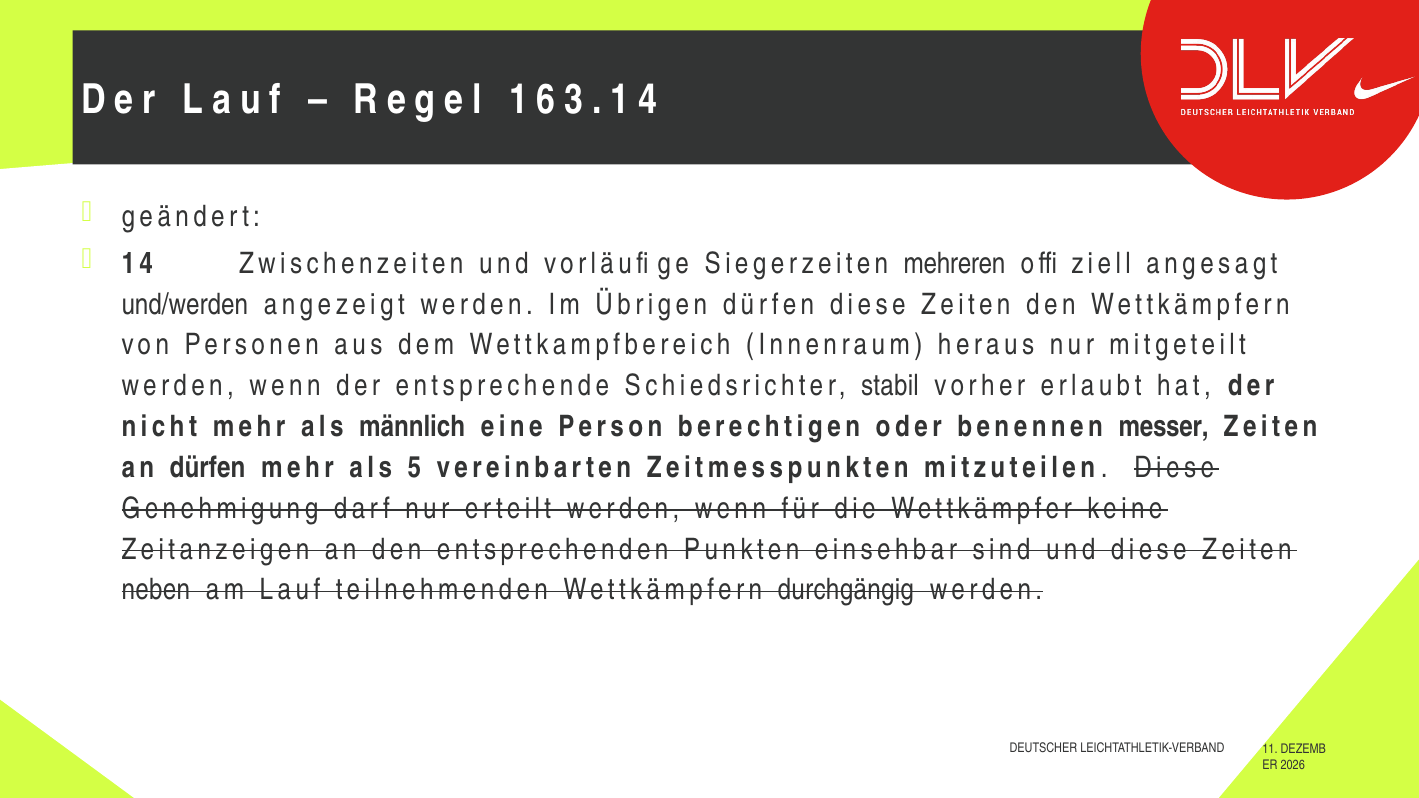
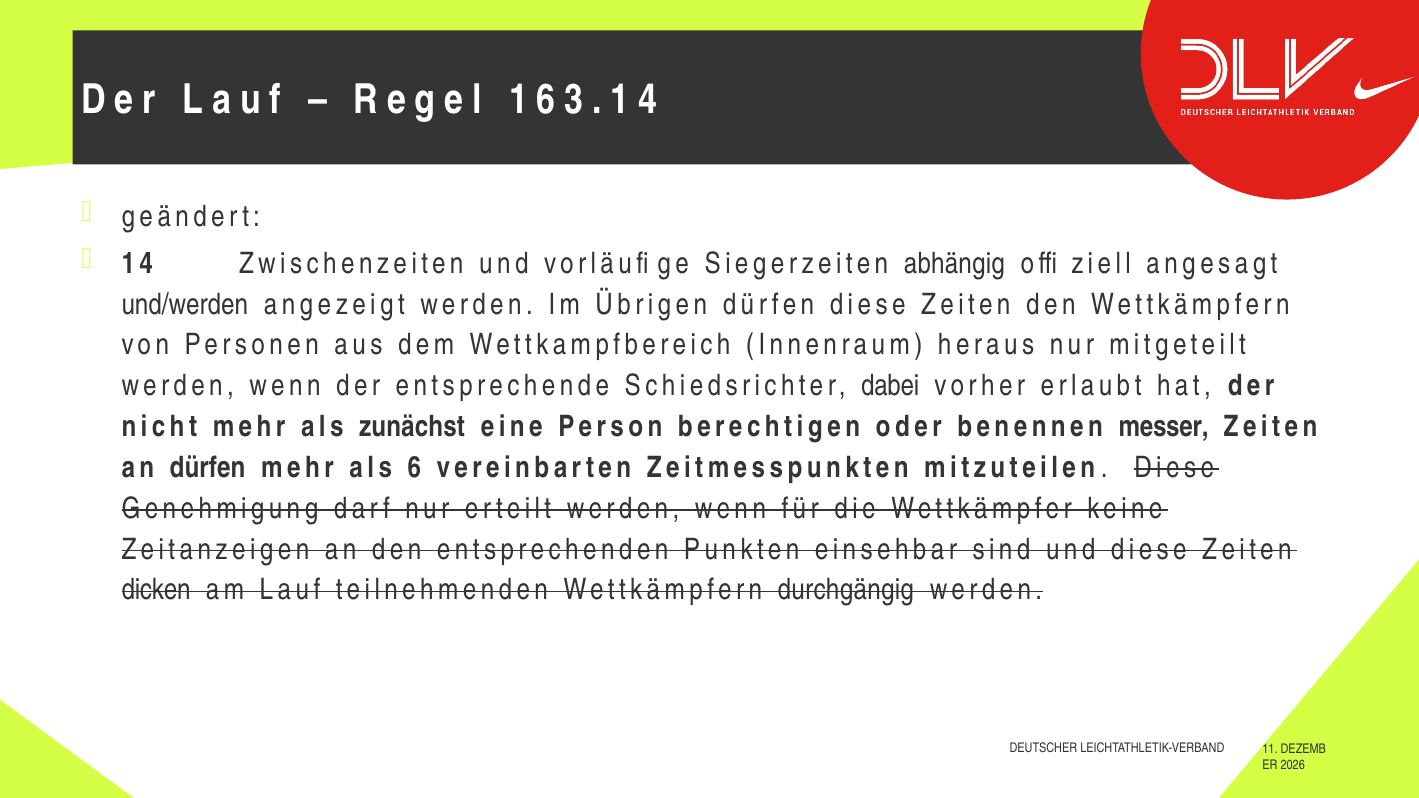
mehreren: mehreren -> abhängig (954, 264)
stabil: stabil -> dabei (890, 386)
männlich: männlich -> zunächst (412, 427)
5: 5 -> 6 (414, 468)
neben: neben -> dicken (156, 590)
